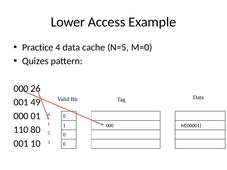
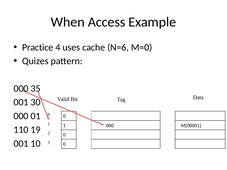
Lower: Lower -> When (68, 22)
4 data: data -> uses (71, 47)
N=5: N=5 -> N=6 (118, 47)
26: 26 -> 35 (36, 89)
49: 49 -> 30 (36, 102)
80: 80 -> 19 (36, 130)
